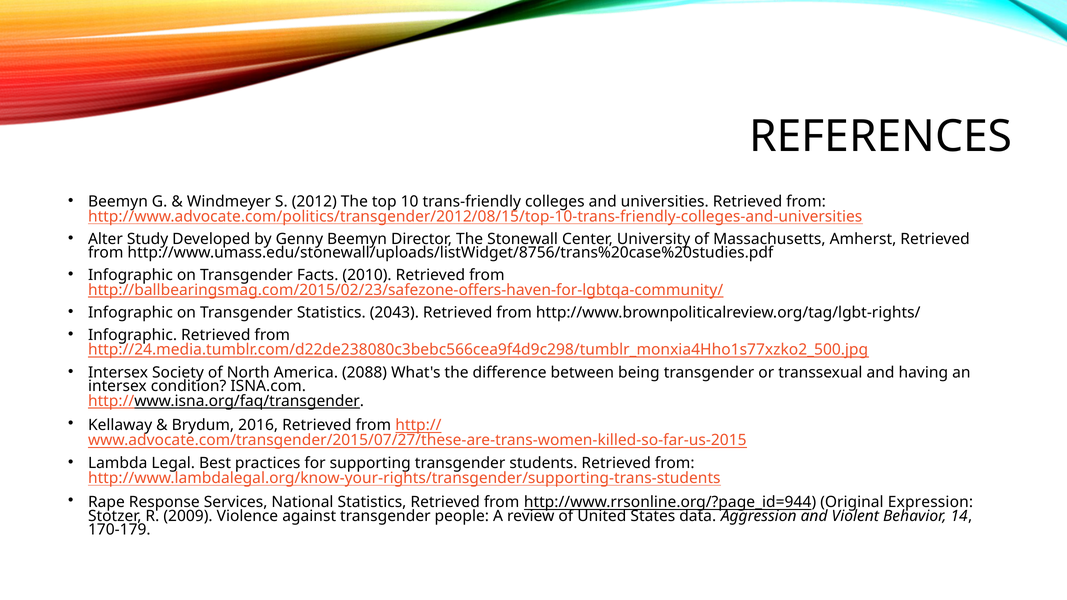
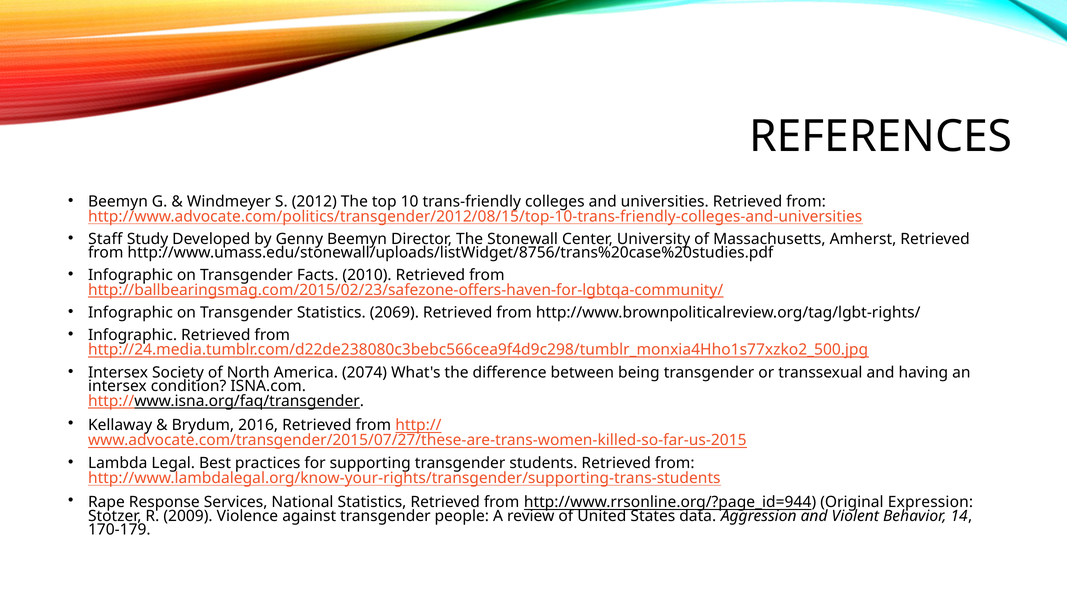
Alter: Alter -> Staff (105, 239)
2043: 2043 -> 2069 (394, 313)
2088: 2088 -> 2074 (365, 373)
